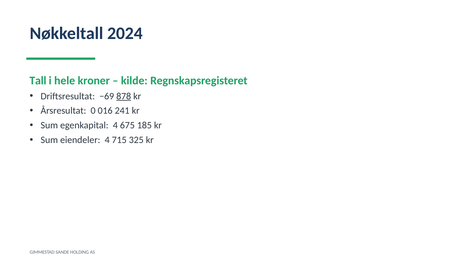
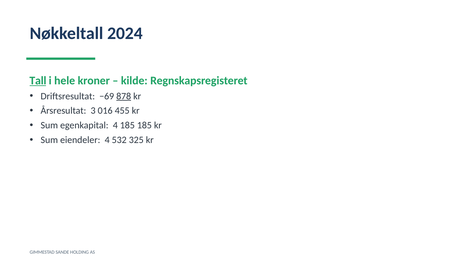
Tall underline: none -> present (38, 80)
0: 0 -> 3 (93, 111)
241: 241 -> 455 (122, 111)
4 675: 675 -> 185 (127, 125)
715: 715 -> 532 (119, 140)
